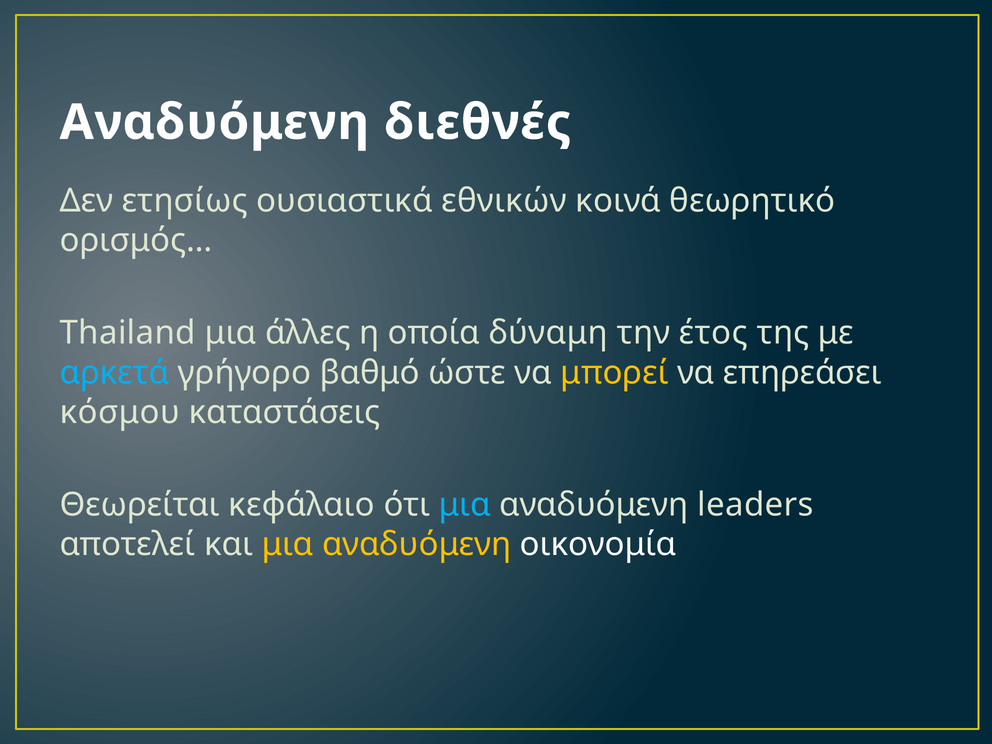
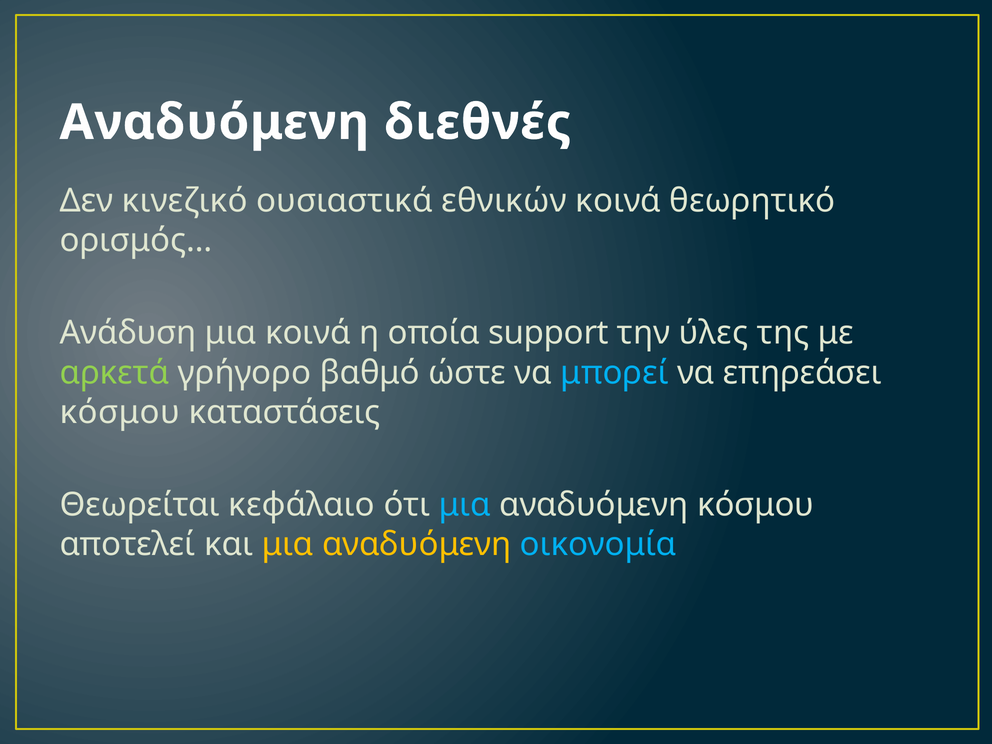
ετησίως: ετησίως -> κινεζικό (185, 201)
Thailand: Thailand -> Ανάδυση (128, 333)
μια άλλες: άλλες -> κοινά (308, 333)
δύναμη: δύναμη -> support (549, 333)
έτος: έτος -> ύλες (713, 333)
αρκετά colour: light blue -> light green (114, 373)
μπορεί colour: yellow -> light blue (614, 373)
αναδυόμενη leaders: leaders -> κόσμου (756, 505)
οικονομία colour: white -> light blue (598, 545)
